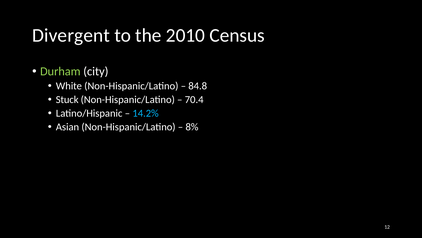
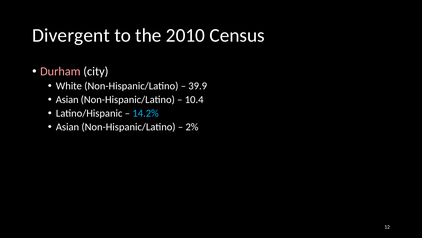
Durham colour: light green -> pink (60, 71)
84.8: 84.8 -> 39.9 (198, 86)
Stuck: Stuck -> Asian (67, 99)
70.4: 70.4 -> 10.4 (194, 99)
8%: 8% -> 2% (192, 127)
